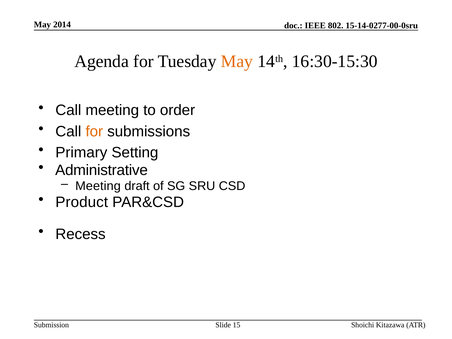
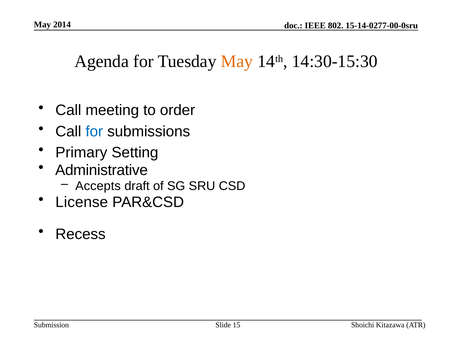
16:30-15:30: 16:30-15:30 -> 14:30-15:30 (335, 61)
for colour: orange -> blue (94, 131)
Meeting: Meeting -> Accepts (98, 186)
Product: Product -> License (82, 202)
